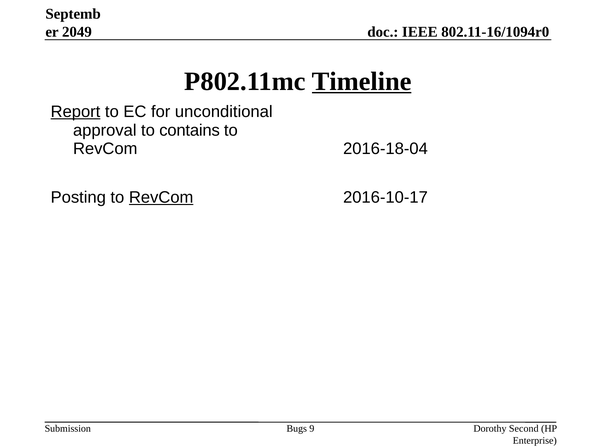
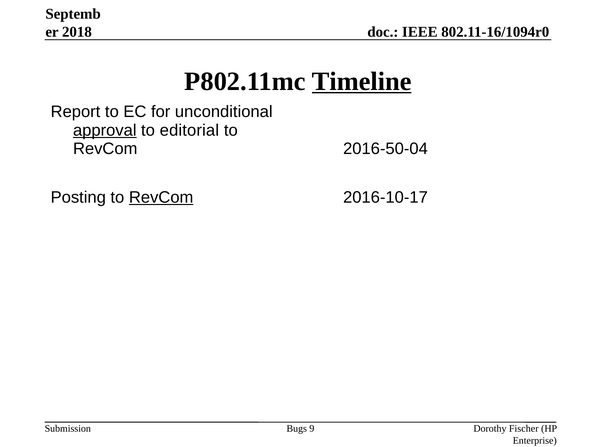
2049: 2049 -> 2018 (77, 32)
Report underline: present -> none (75, 112)
approval underline: none -> present (105, 130)
contains: contains -> editorial (189, 130)
2016-18-04: 2016-18-04 -> 2016-50-04 (385, 149)
Second: Second -> Fischer (524, 429)
